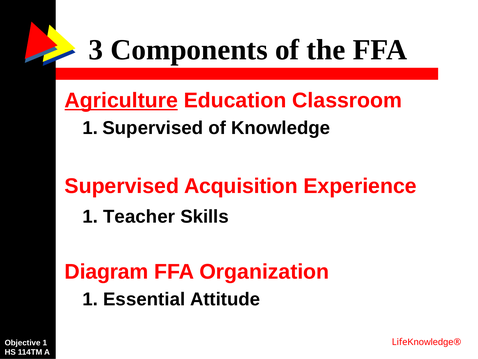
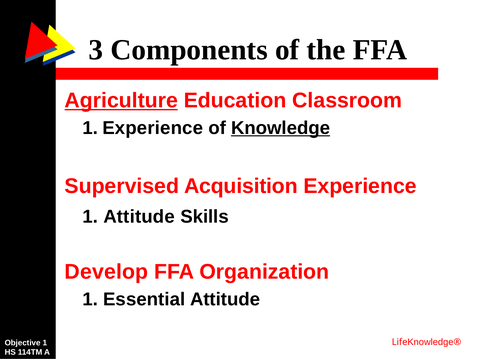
1 Supervised: Supervised -> Experience (153, 128)
Knowledge underline: none -> present (281, 128)
1 Teacher: Teacher -> Attitude (139, 216)
Diagram: Diagram -> Develop (106, 271)
